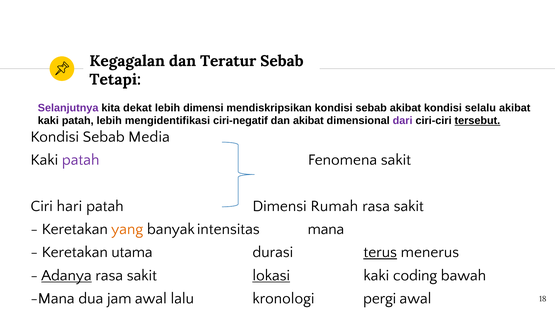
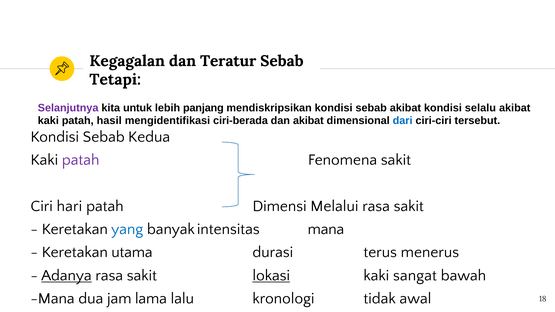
dekat: dekat -> untuk (138, 108)
lebih dimensi: dimensi -> panjang (203, 108)
patah lebih: lebih -> hasil (109, 121)
ciri-negatif: ciri-negatif -> ciri-berada (240, 121)
dari colour: purple -> blue (403, 121)
tersebut underline: present -> none (477, 121)
Media: Media -> Kedua (149, 137)
Rumah: Rumah -> Melalui (334, 206)
yang colour: orange -> blue (127, 229)
terus underline: present -> none (380, 252)
coding: coding -> sangat (415, 276)
jam awal: awal -> lama (151, 299)
pergi: pergi -> tidak (380, 299)
